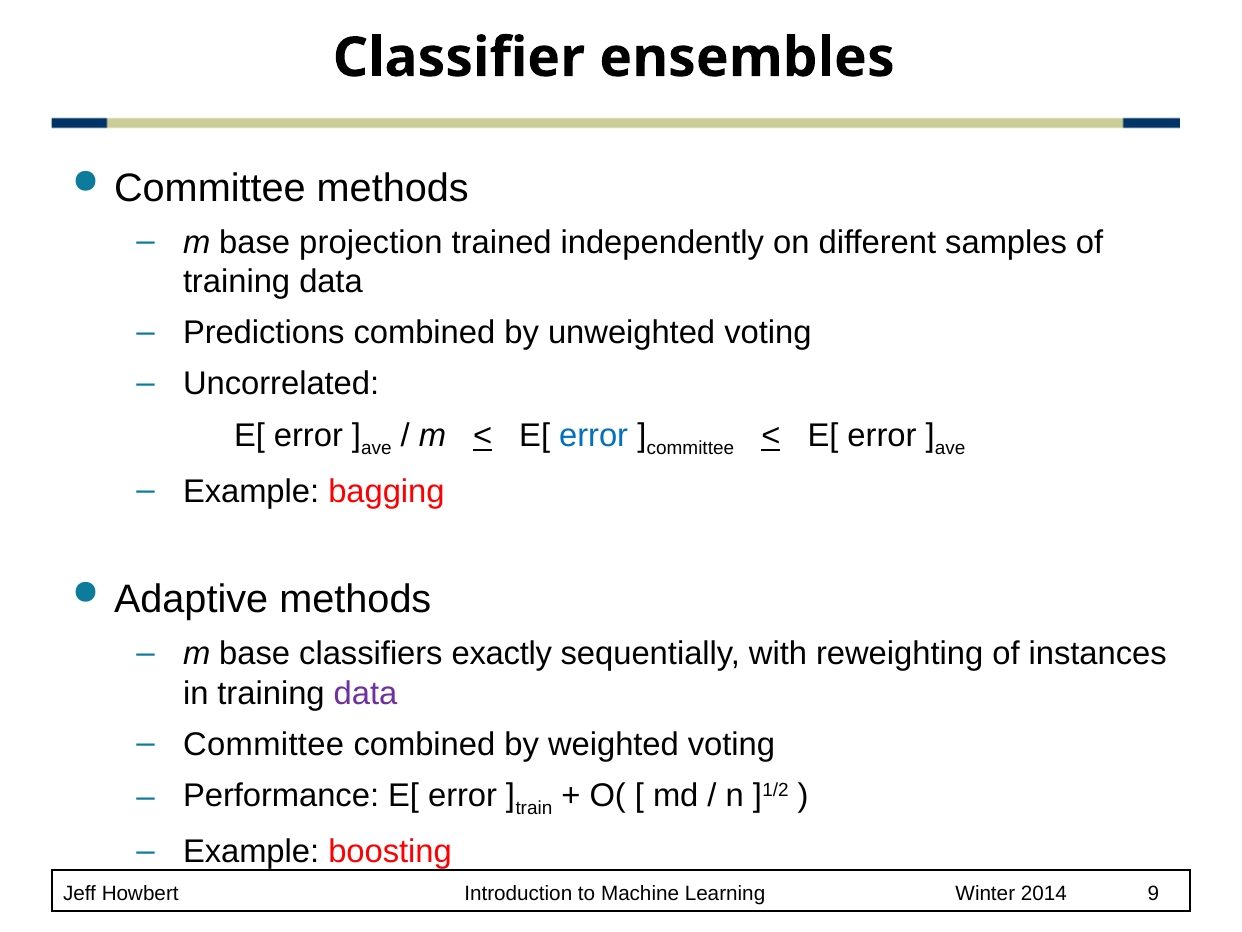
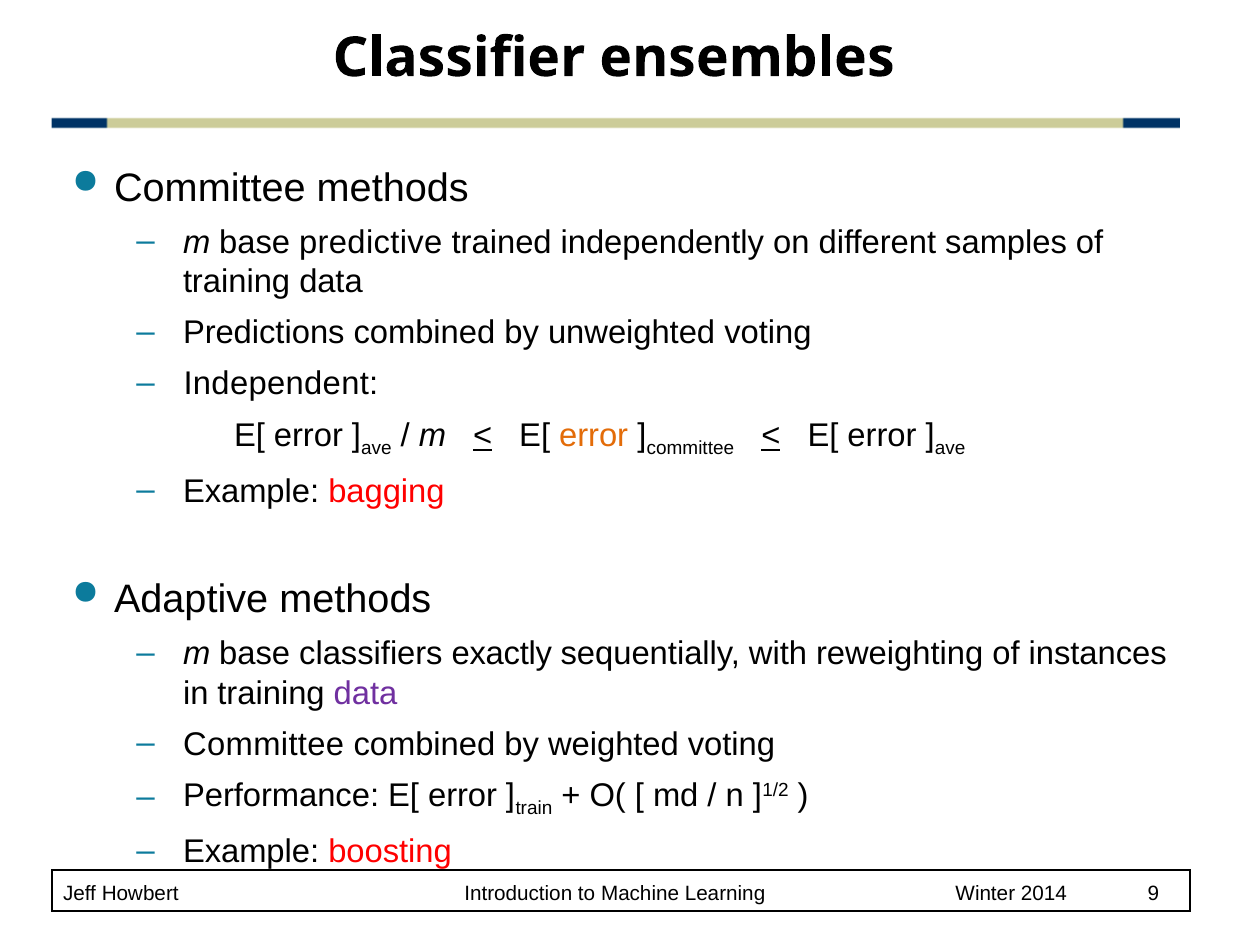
projection: projection -> predictive (371, 243)
Uncorrelated: Uncorrelated -> Independent (281, 384)
error colour: blue -> orange (594, 435)
